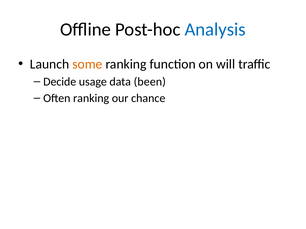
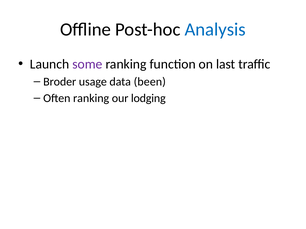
some colour: orange -> purple (87, 64)
will: will -> last (226, 64)
Decide: Decide -> Broder (60, 82)
chance: chance -> lodging (148, 98)
